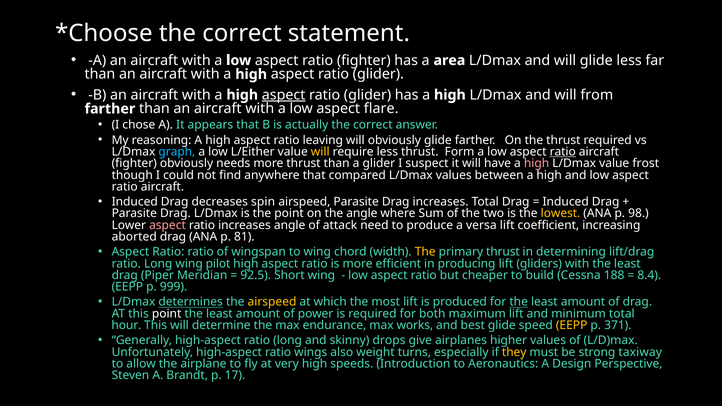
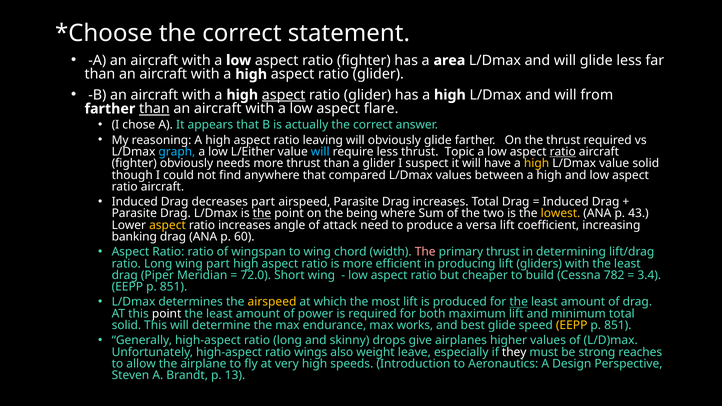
than underline: none -> present (154, 109)
will colour: yellow -> light blue (320, 152)
Form: Form -> Topic (460, 152)
high colour: pink -> yellow (537, 163)
value frost: frost -> solid (646, 163)
decreases spin: spin -> part (263, 202)
the underline: none -> present (262, 214)
the angle: angle -> being (362, 214)
98: 98 -> 43 (638, 214)
aspect colour: pink -> yellow (167, 225)
aborted: aborted -> banking (134, 237)
81: 81 -> 60 (244, 237)
The colour: yellow -> pink (425, 252)
wing pilot: pilot -> part (218, 264)
92.5: 92.5 -> 72.0 (256, 275)
188: 188 -> 782 (614, 275)
8.4: 8.4 -> 3.4 (649, 275)
999: 999 -> 851 (174, 287)
determines underline: present -> none (191, 302)
hour: hour -> solid (126, 325)
371: 371 -> 851 (618, 325)
turns: turns -> leave (414, 352)
they colour: yellow -> white (514, 352)
taxiway: taxiway -> reaches (640, 352)
17: 17 -> 13 (235, 376)
